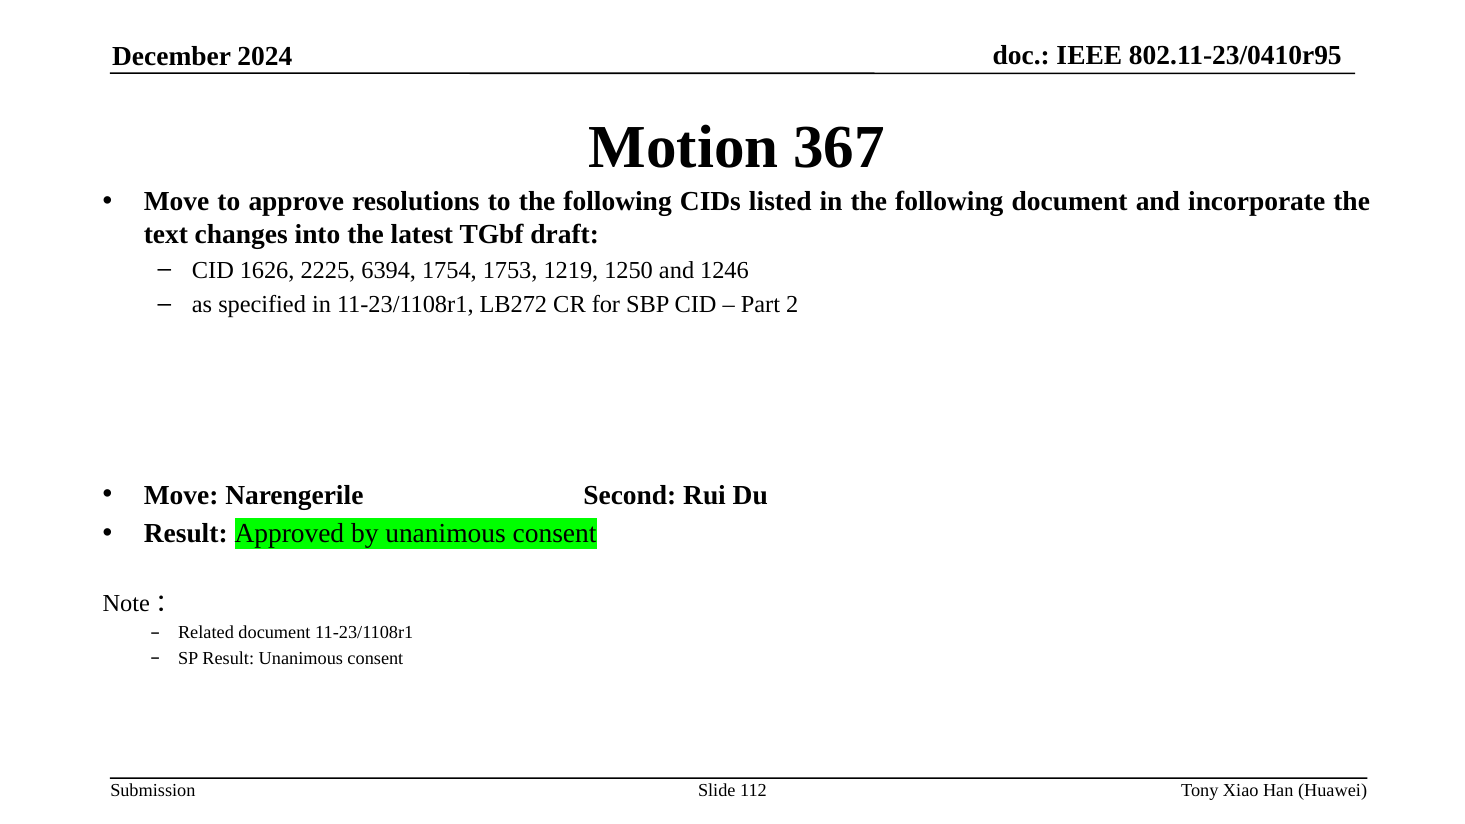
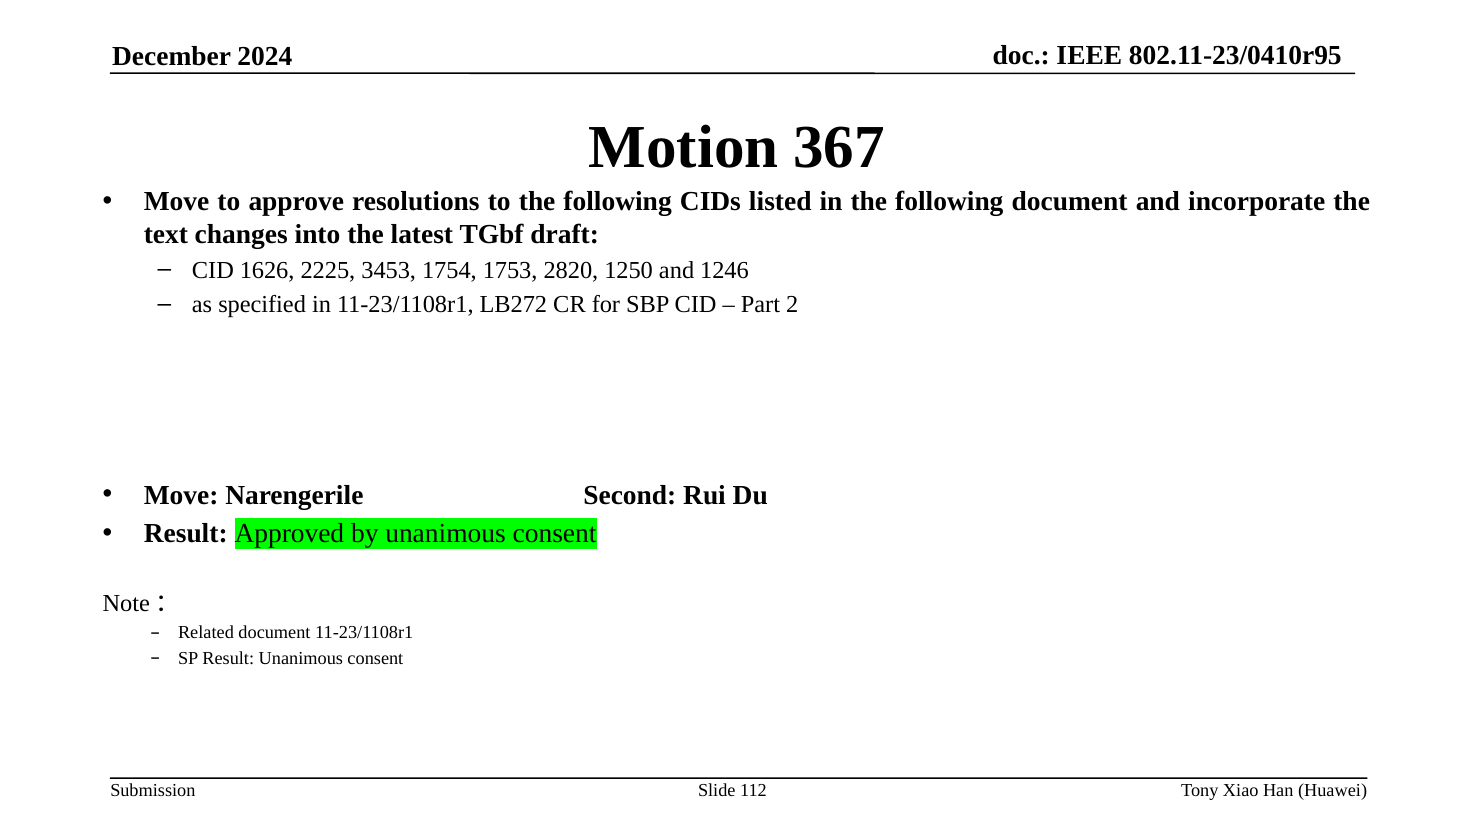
6394: 6394 -> 3453 (389, 270)
1219: 1219 -> 2820 (571, 270)
